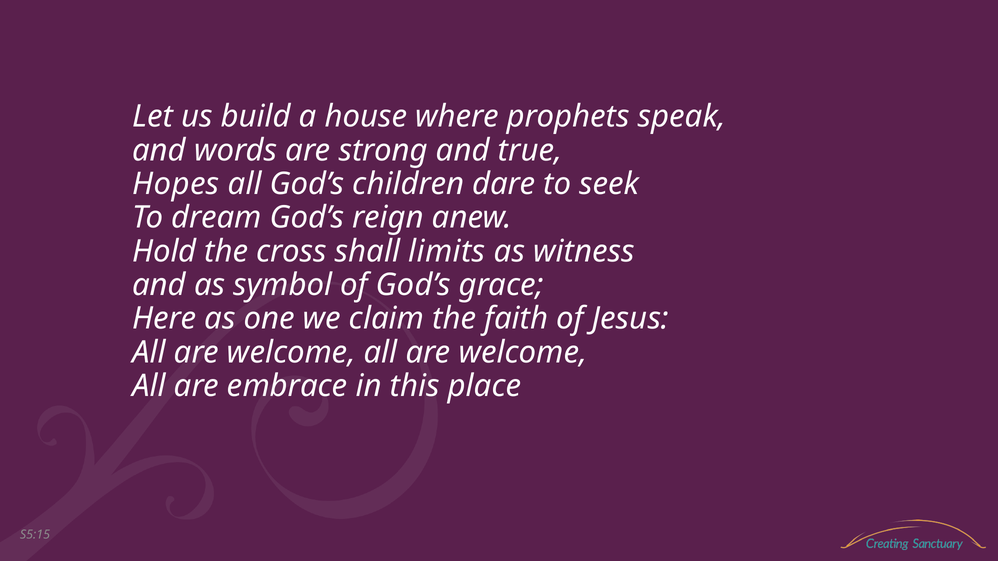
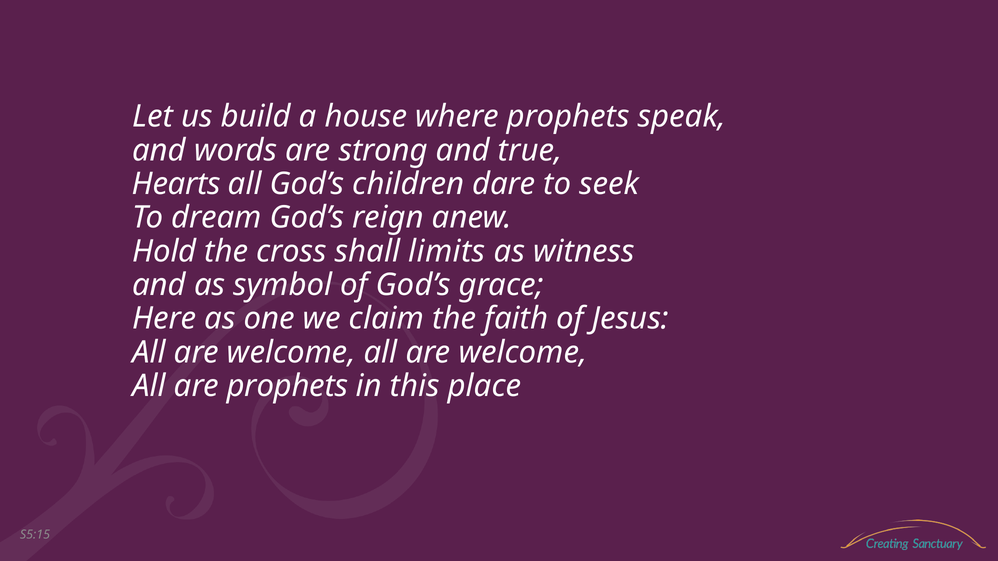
Hopes: Hopes -> Hearts (176, 184)
are embrace: embrace -> prophets (287, 386)
